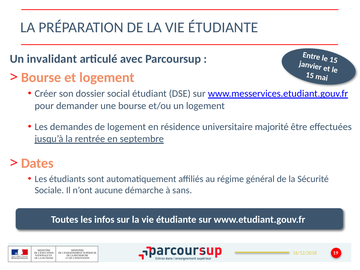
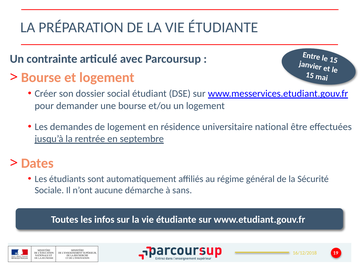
invalidant: invalidant -> contrainte (52, 59)
majorité: majorité -> national (272, 127)
